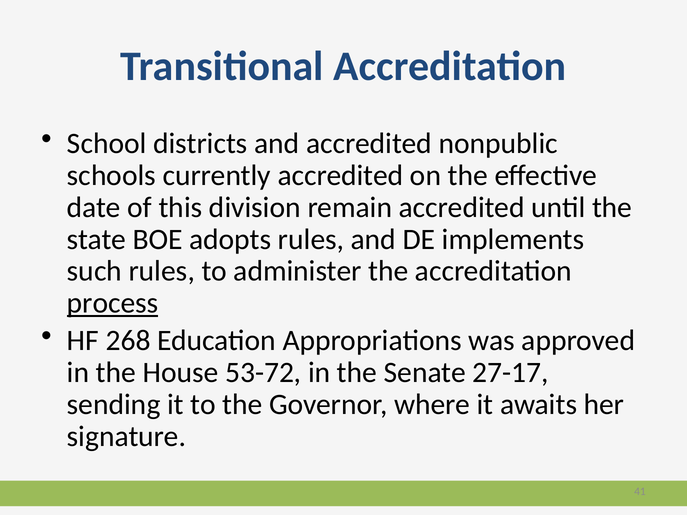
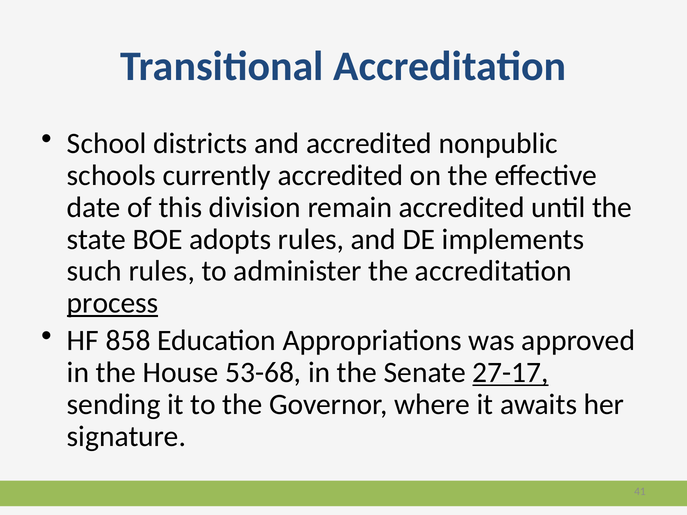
268: 268 -> 858 (128, 341)
53-72: 53-72 -> 53-68 (263, 373)
27-17 underline: none -> present (511, 373)
